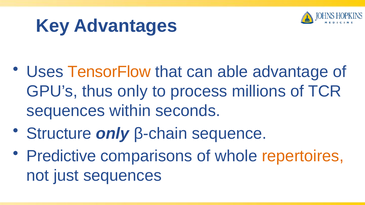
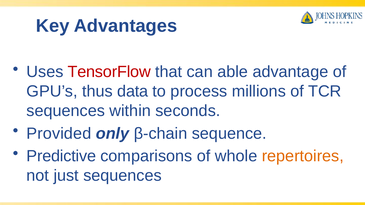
TensorFlow colour: orange -> red (109, 72)
thus only: only -> data (133, 91)
Structure: Structure -> Provided (59, 134)
